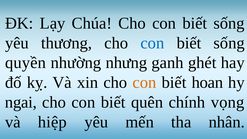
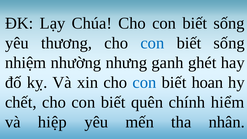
quyền: quyền -> nhiệm (26, 63)
con colour: orange -> blue (144, 82)
ngai: ngai -> chết (21, 102)
vọng: vọng -> hiểm (228, 102)
